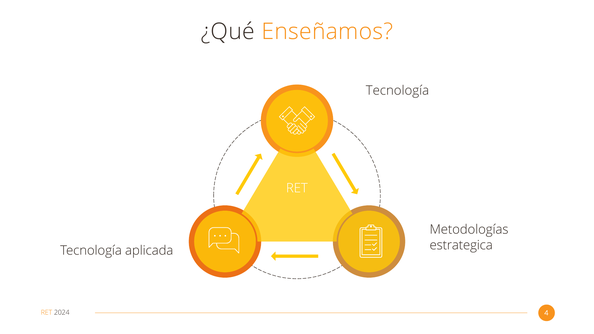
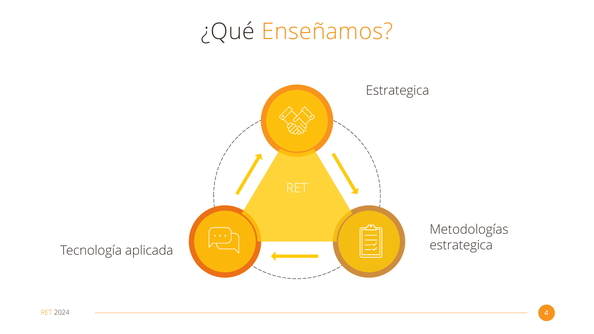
Tecnología: Tecnología -> Estrategica (398, 90)
